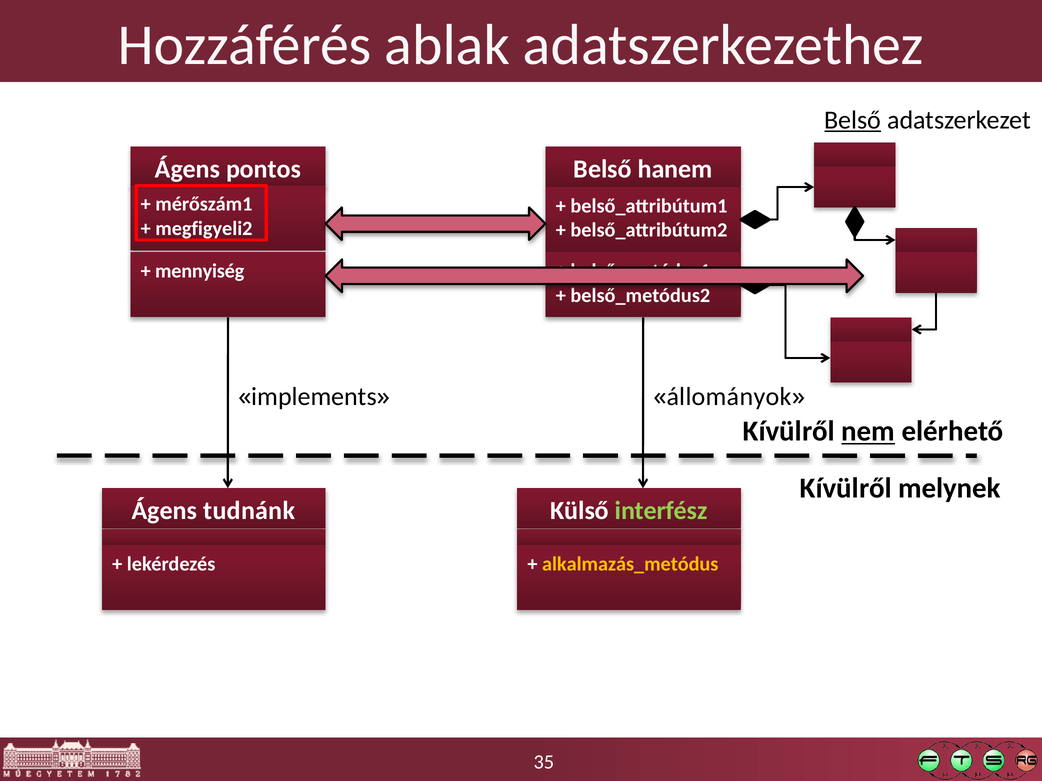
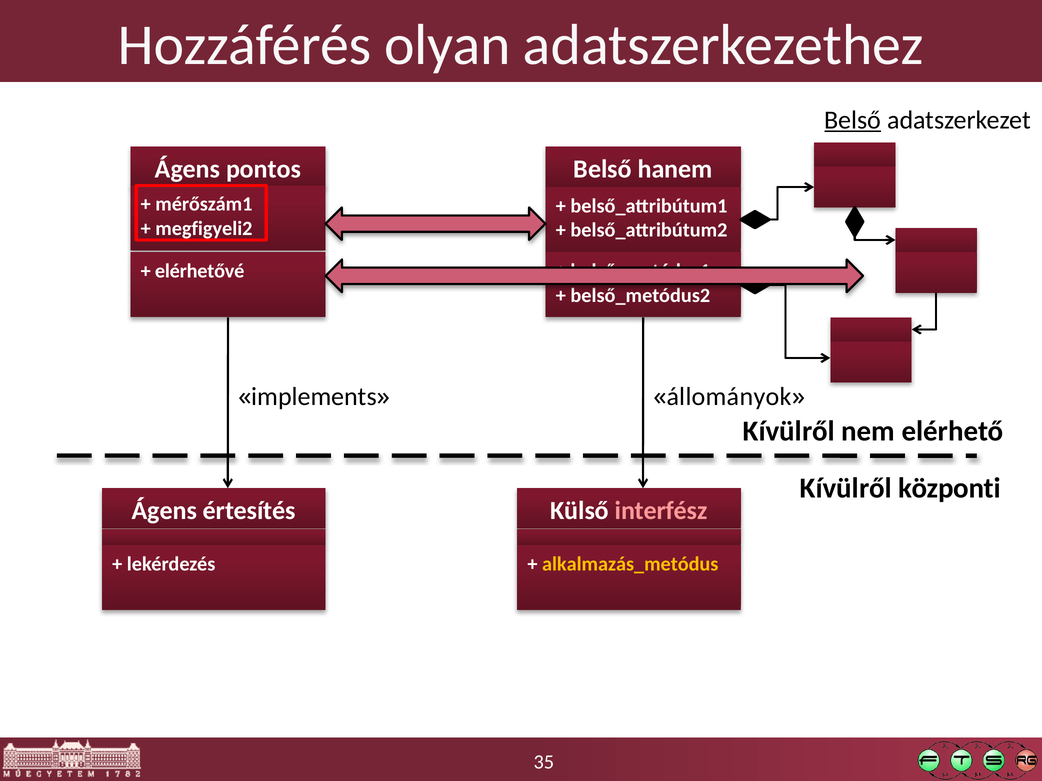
ablak: ablak -> olyan (447, 45)
mennyiség: mennyiség -> elérhetővé (200, 271)
nem underline: present -> none (868, 432)
melynek: melynek -> központi (949, 489)
tudnánk: tudnánk -> értesítés (249, 511)
interfész colour: light green -> pink (661, 511)
